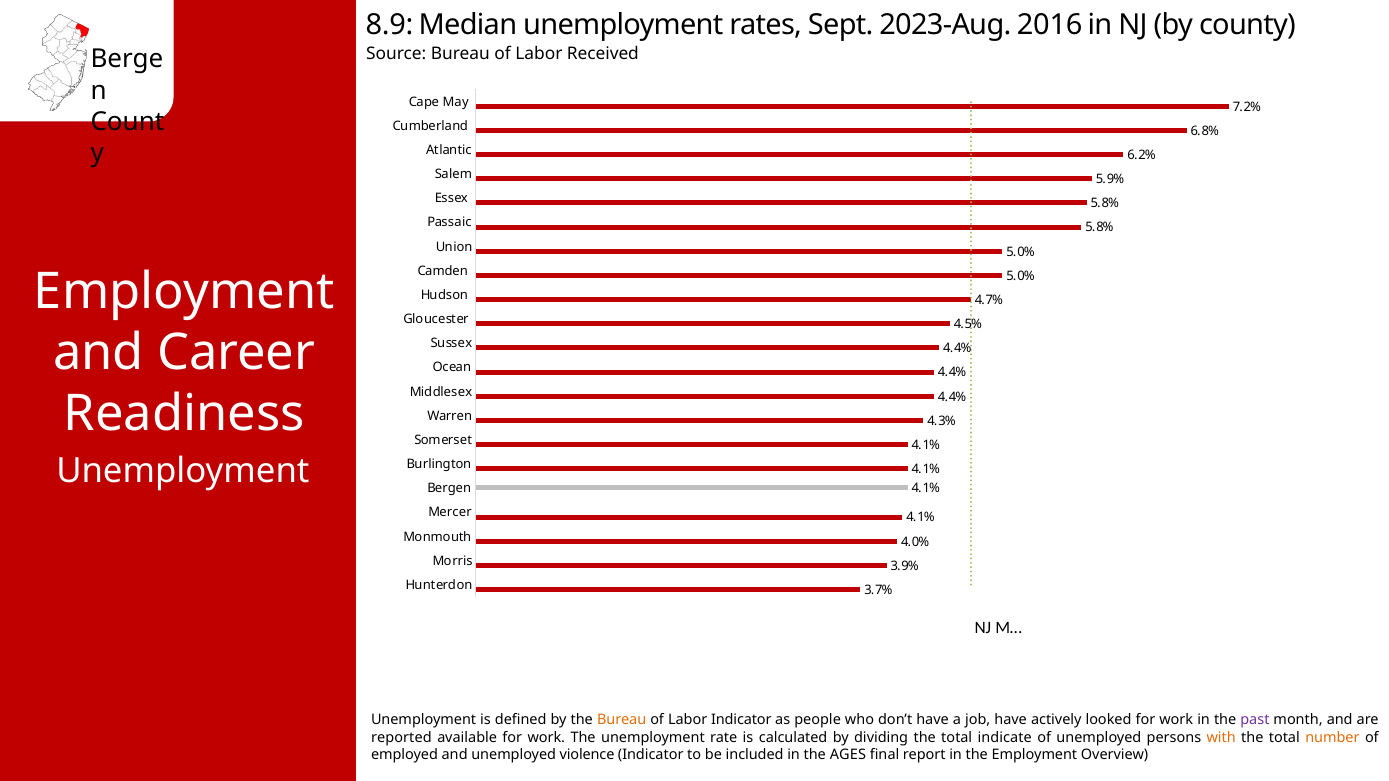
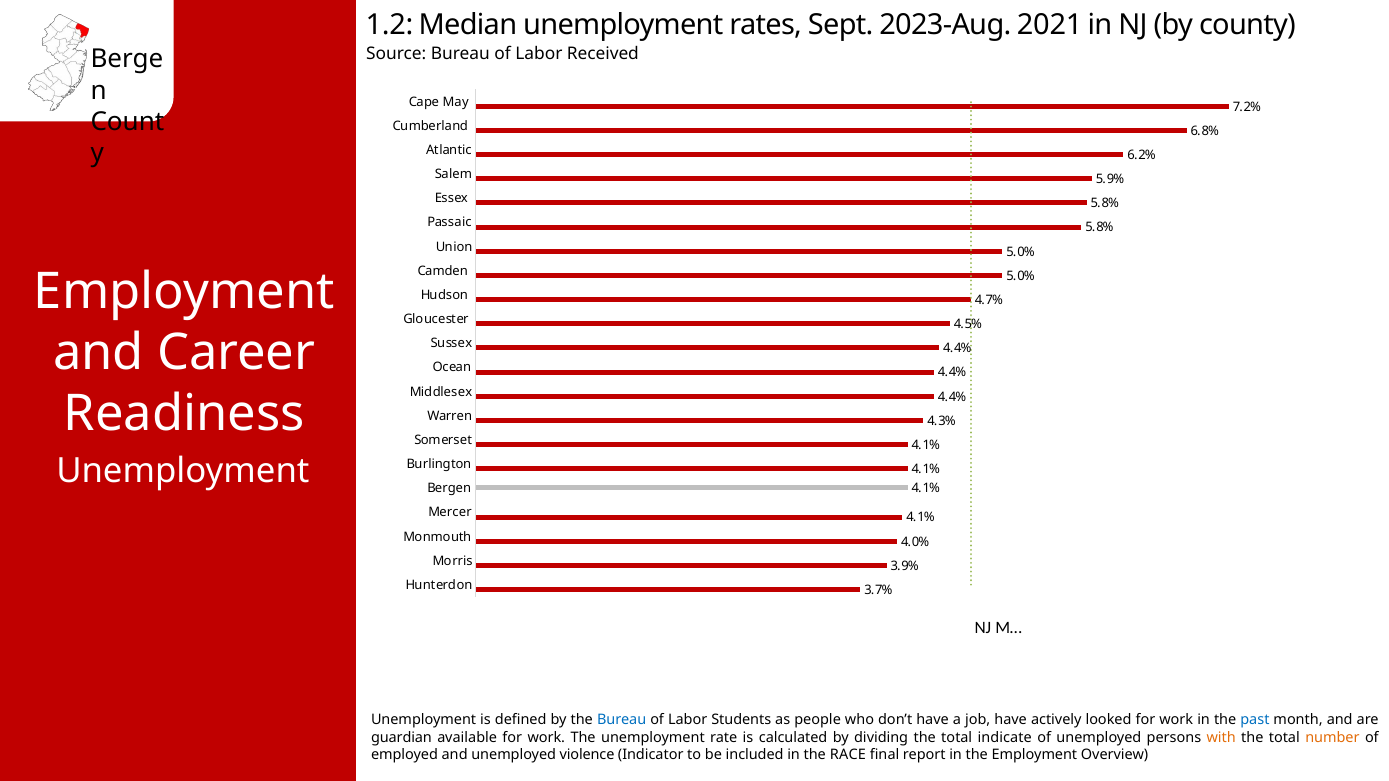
8.9: 8.9 -> 1.2 (389, 25)
2016: 2016 -> 2021 (1050, 25)
Bureau colour: orange -> blue (622, 720)
Labor Indicator: Indicator -> Students (741, 720)
past colour: purple -> blue (1255, 720)
reported: reported -> guardian (401, 738)
AGES: AGES -> RACE (848, 755)
